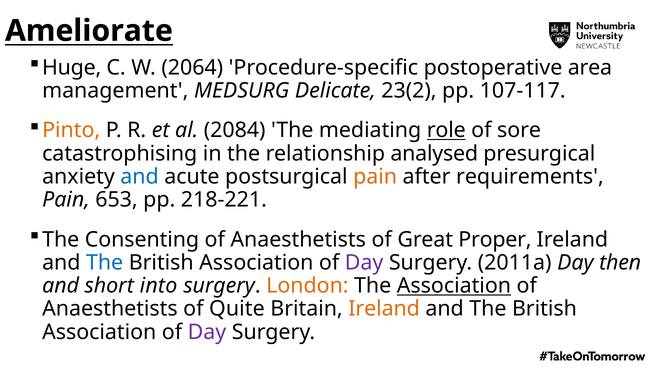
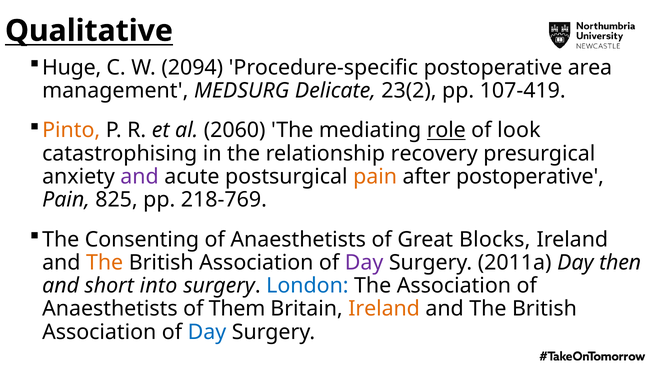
Ameliorate: Ameliorate -> Qualitative (89, 31)
2064: 2064 -> 2094 (192, 67)
107-117: 107-117 -> 107-419 (523, 91)
2084: 2084 -> 2060 (235, 130)
sore: sore -> look (519, 130)
analysed: analysed -> recovery (434, 153)
and colour: blue -> purple (140, 177)
after requirements: requirements -> postoperative (530, 177)
653: 653 -> 825 (116, 200)
218-221: 218-221 -> 218-769 (224, 200)
Proper: Proper -> Blocks (495, 239)
The colour: blue -> orange (105, 263)
London colour: orange -> blue (307, 286)
Association underline: present -> none (454, 286)
Quite: Quite -> Them (237, 309)
Day colour: purple -> blue (207, 332)
